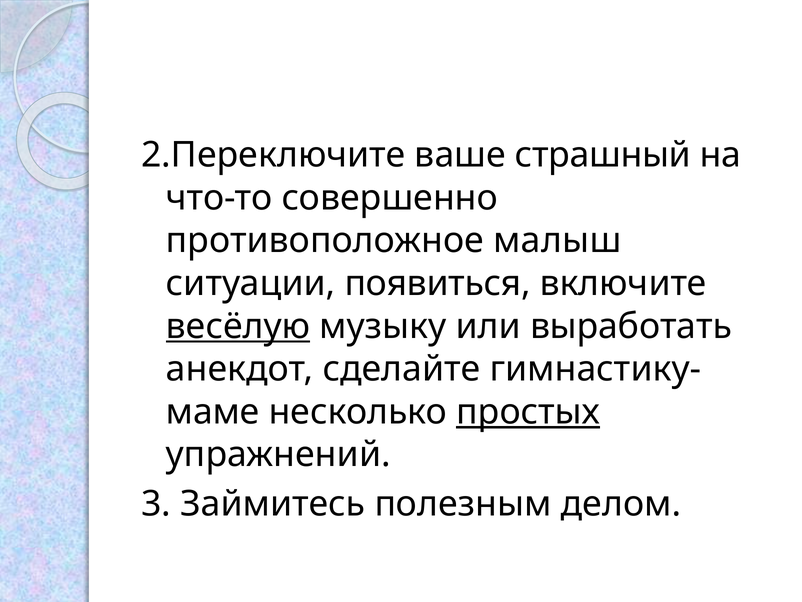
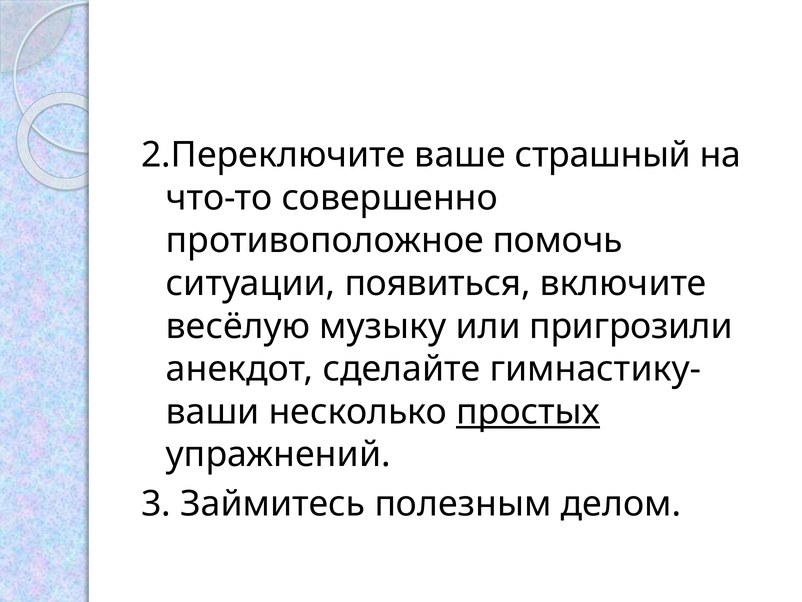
малыш: малыш -> помочь (558, 240)
весёлую underline: present -> none (238, 326)
выработать: выработать -> пригрозили (631, 326)
маме: маме -> ваши (213, 412)
